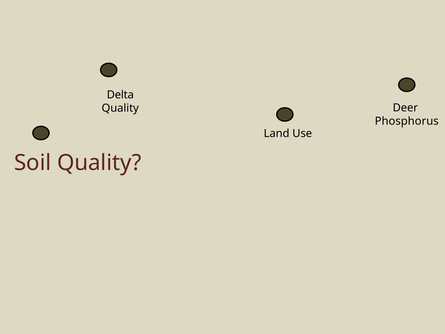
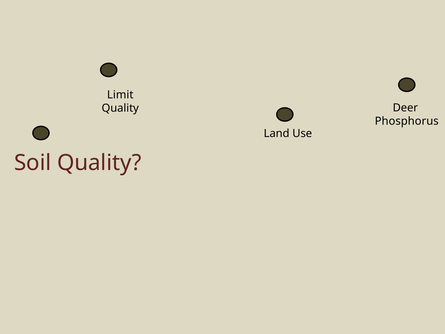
Delta: Delta -> Limit (120, 95)
